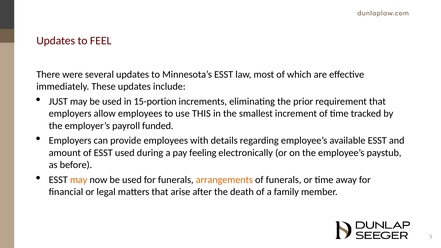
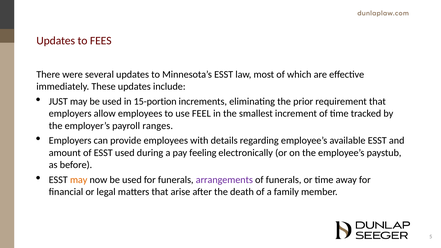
FEEL: FEEL -> FEES (101, 41)
THIS: THIS -> FEEL (201, 114)
funded: funded -> ranges (158, 126)
arrangements colour: orange -> purple (224, 180)
